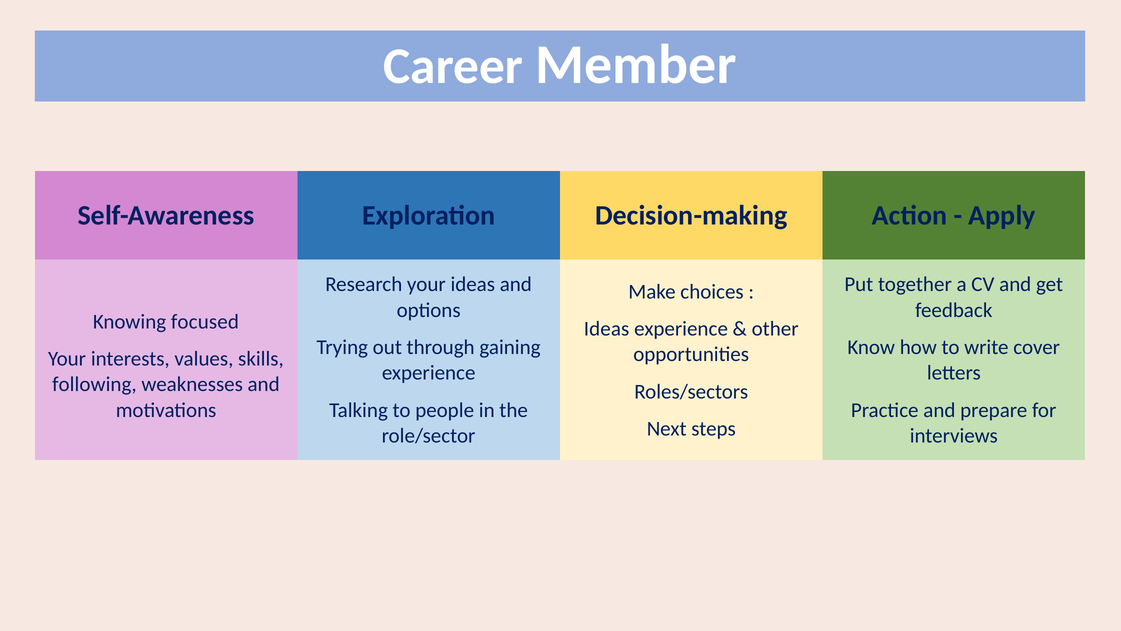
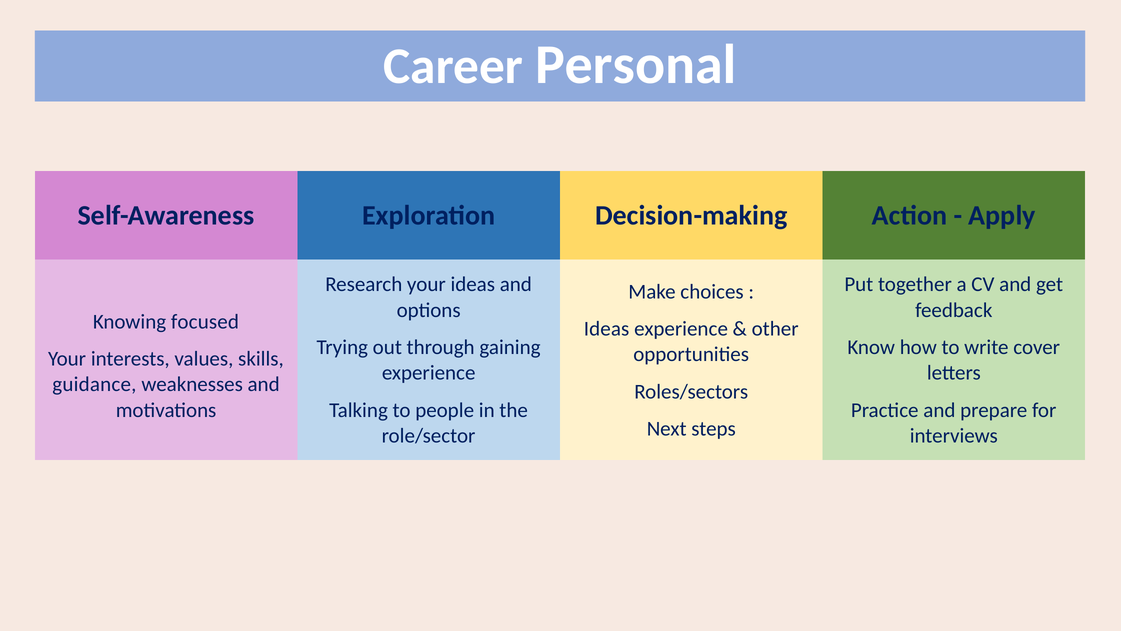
Member: Member -> Personal (636, 65)
following: following -> guidance (94, 384)
